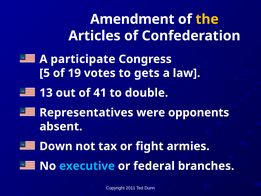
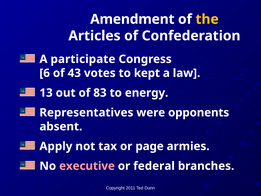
5: 5 -> 6 (45, 73)
19: 19 -> 43 (74, 73)
gets: gets -> kept (147, 73)
41: 41 -> 83 (100, 93)
double: double -> energy (147, 93)
Down: Down -> Apply (56, 146)
fight: fight -> page (150, 146)
executive colour: light blue -> pink (87, 166)
